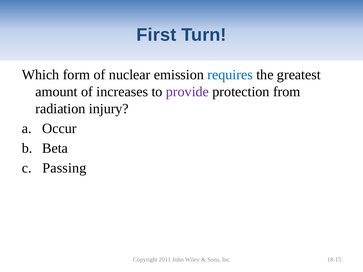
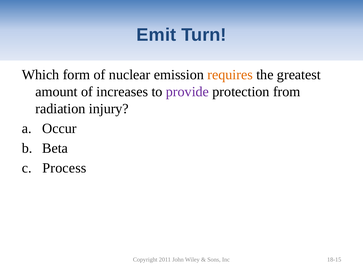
First: First -> Emit (156, 35)
requires colour: blue -> orange (230, 75)
Passing: Passing -> Process (64, 168)
